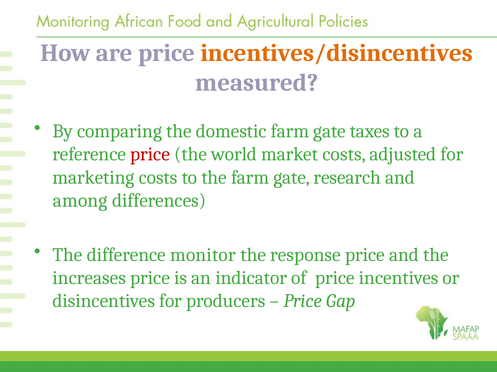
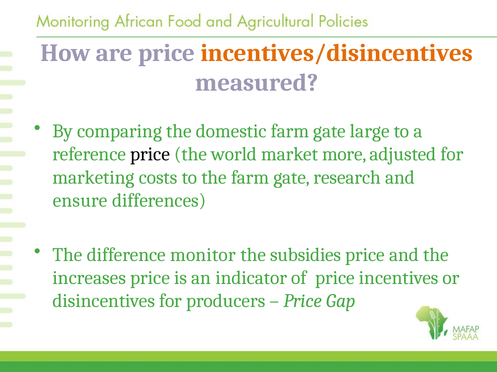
taxes: taxes -> large (370, 131)
price colour: red -> black (150, 155)
market costs: costs -> more (344, 155)
among: among -> ensure (80, 201)
response: response -> subsidies (306, 255)
